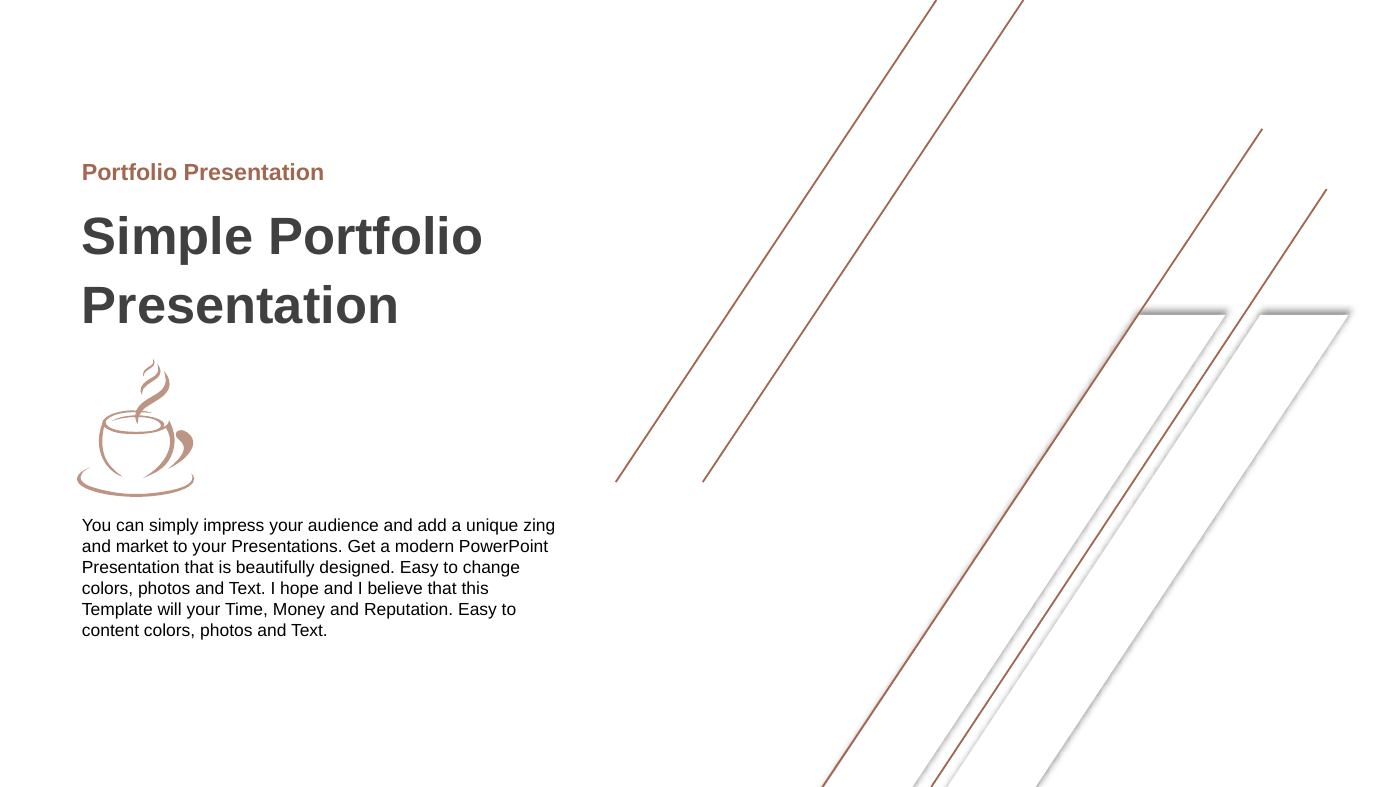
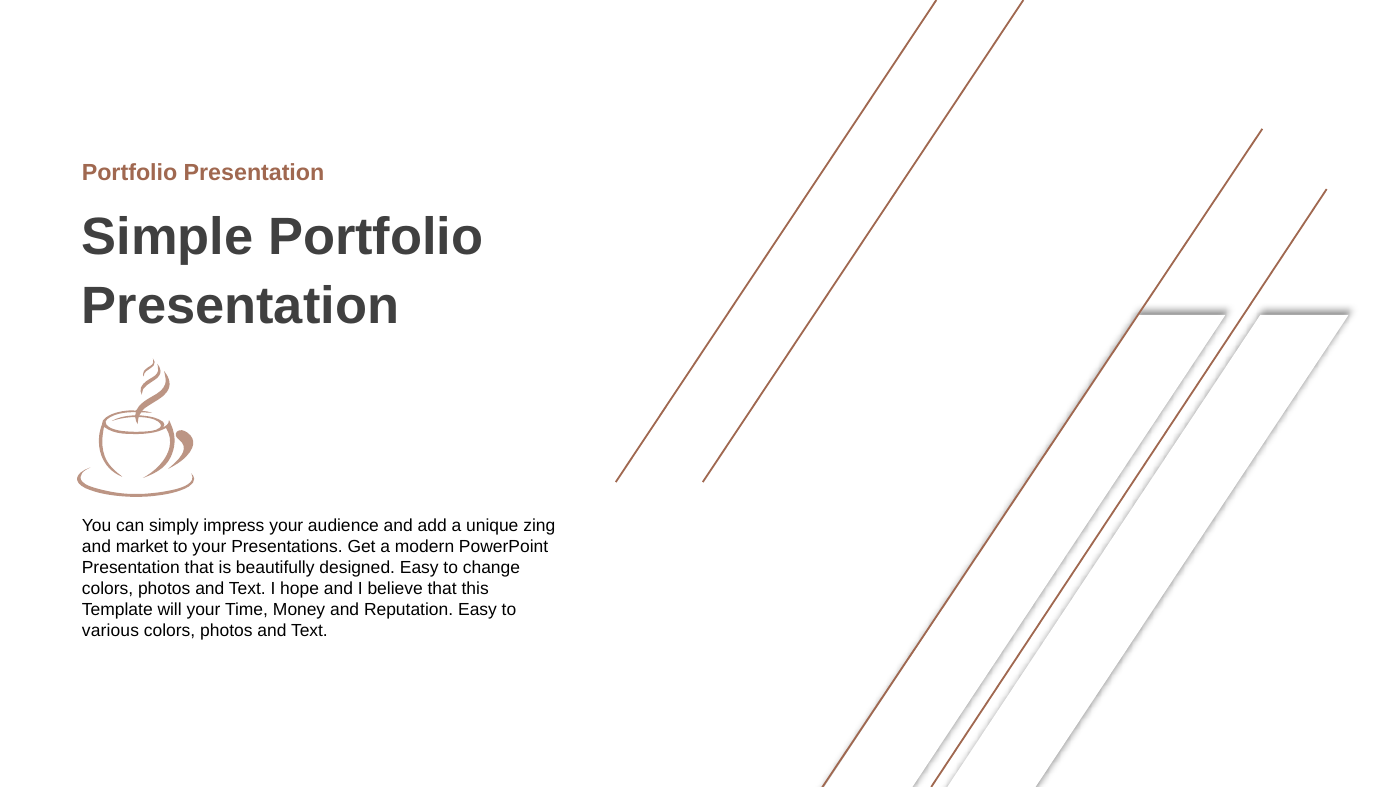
content: content -> various (110, 630)
